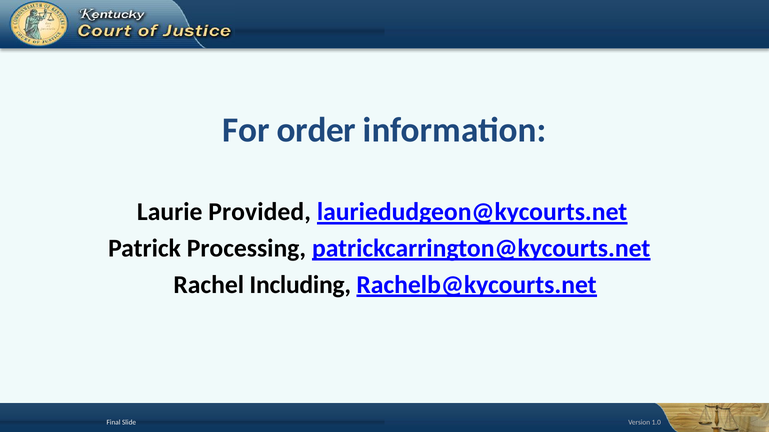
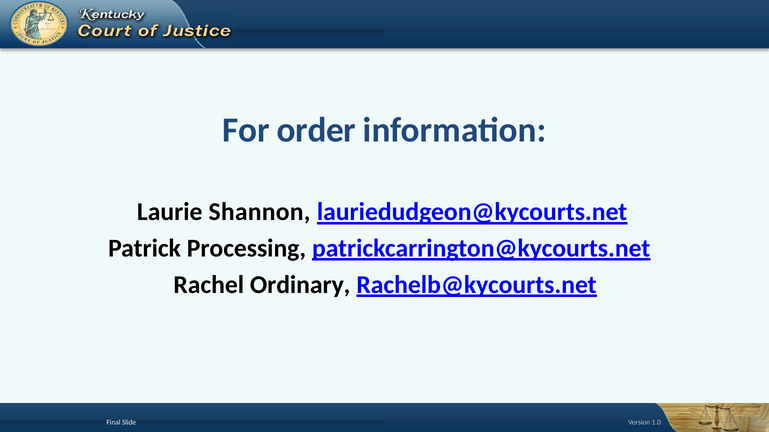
Provided: Provided -> Shannon (259, 212)
Including: Including -> Ordinary (300, 285)
